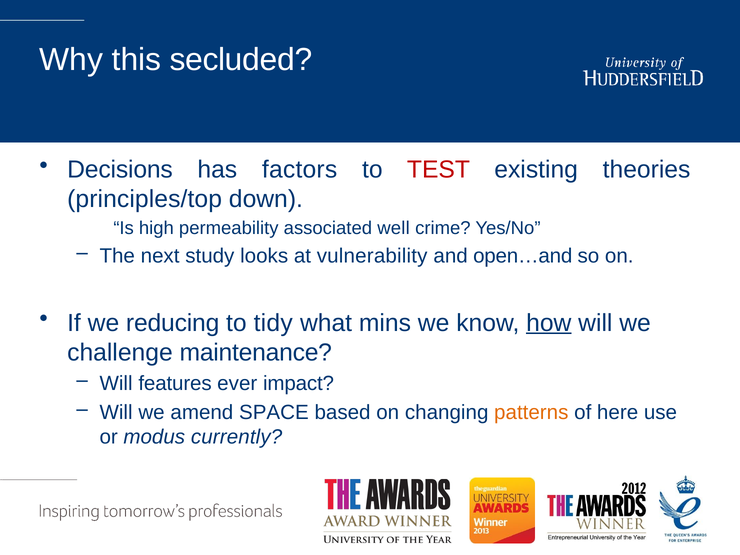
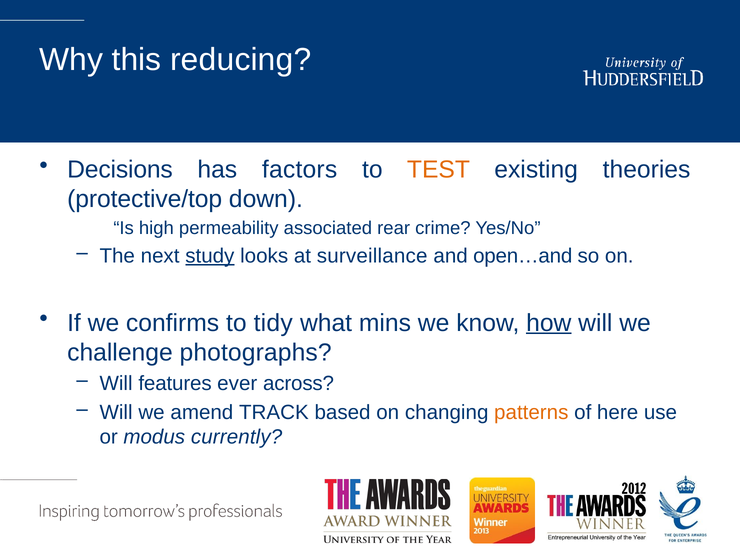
secluded: secluded -> reducing (241, 60)
TEST colour: red -> orange (438, 170)
principles/top: principles/top -> protective/top (145, 199)
well: well -> rear (394, 228)
study underline: none -> present (210, 256)
vulnerability: vulnerability -> surveillance (372, 256)
reducing: reducing -> confirms (173, 323)
maintenance: maintenance -> photographs (256, 352)
impact: impact -> across (299, 383)
SPACE: SPACE -> TRACK (274, 412)
